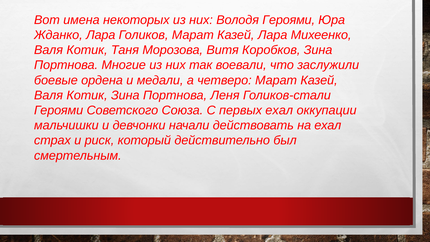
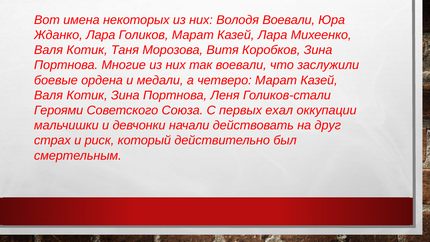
Володя Героями: Героями -> Воевали (289, 20)
на ехал: ехал -> друг (328, 125)
